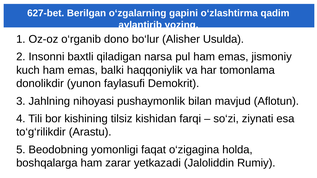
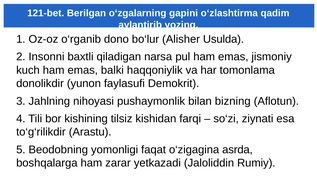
627-bet: 627-bet -> 121-bet (46, 13)
mavjud: mavjud -> bizning (233, 101)
holda: holda -> asrda (237, 150)
